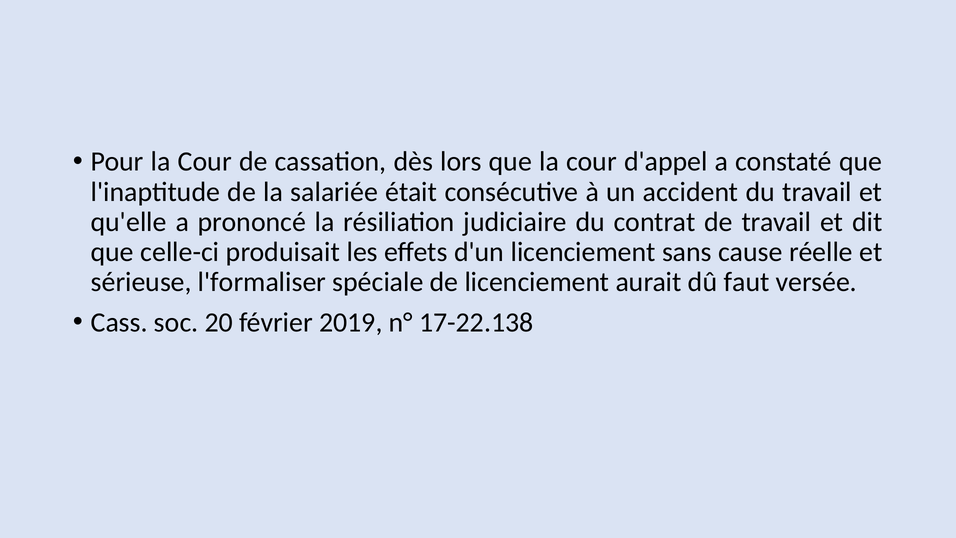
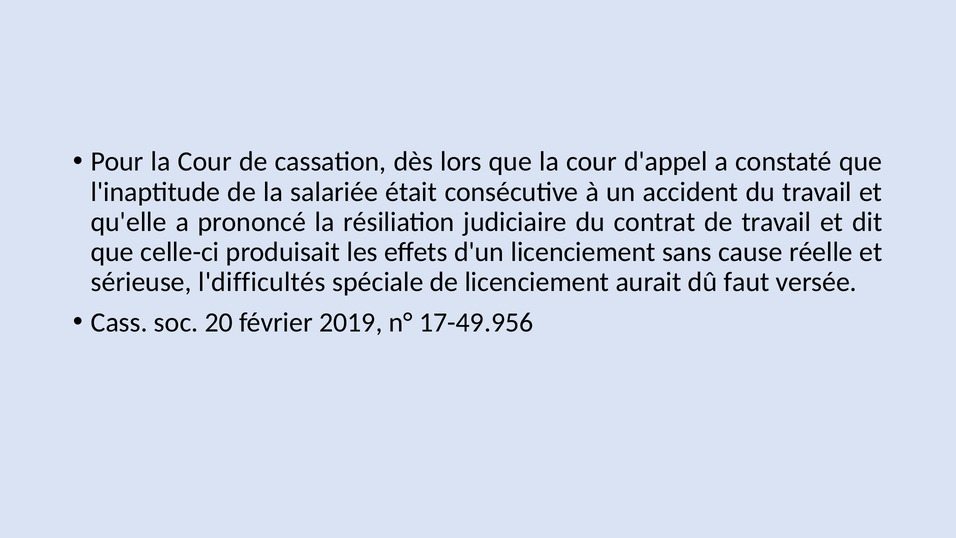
l'formaliser: l'formaliser -> l'difficultés (262, 282)
17-22.138: 17-22.138 -> 17-49.956 (476, 322)
